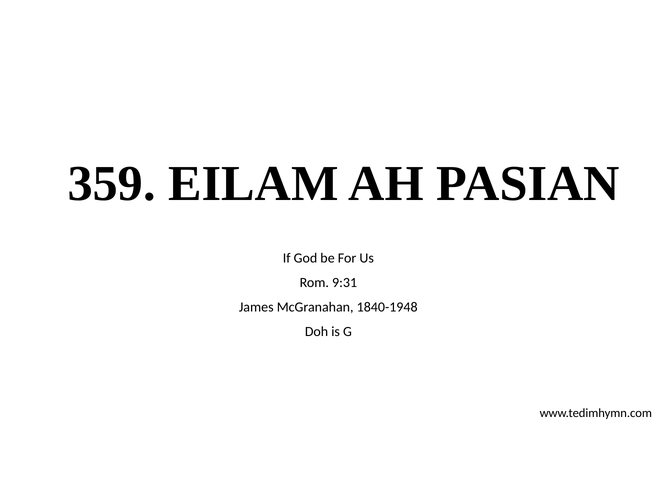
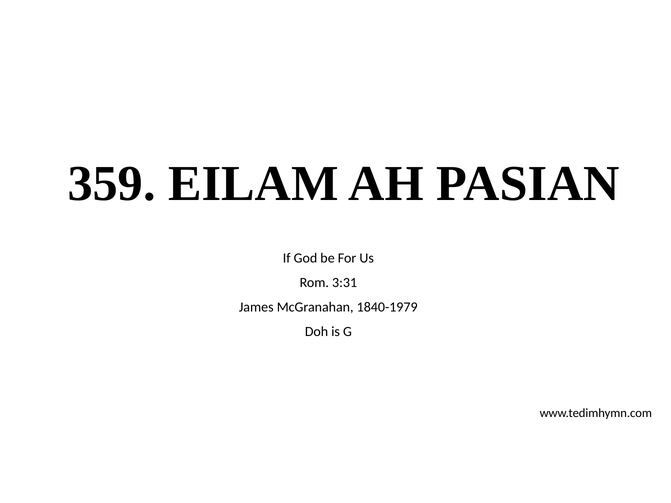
9:31: 9:31 -> 3:31 (345, 283)
1840-1948: 1840-1948 -> 1840-1979 (387, 307)
